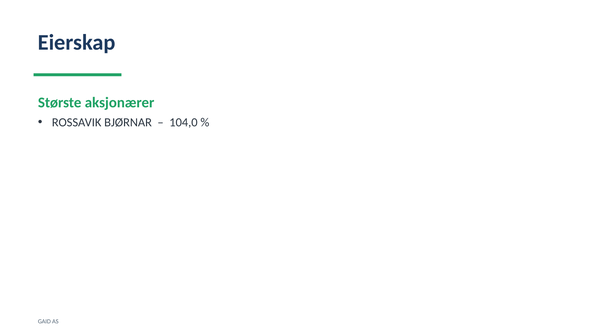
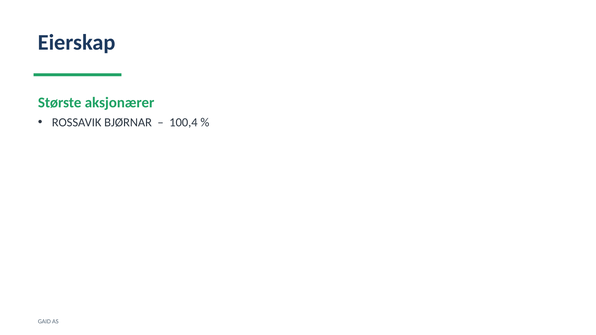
104,0: 104,0 -> 100,4 (183, 123)
